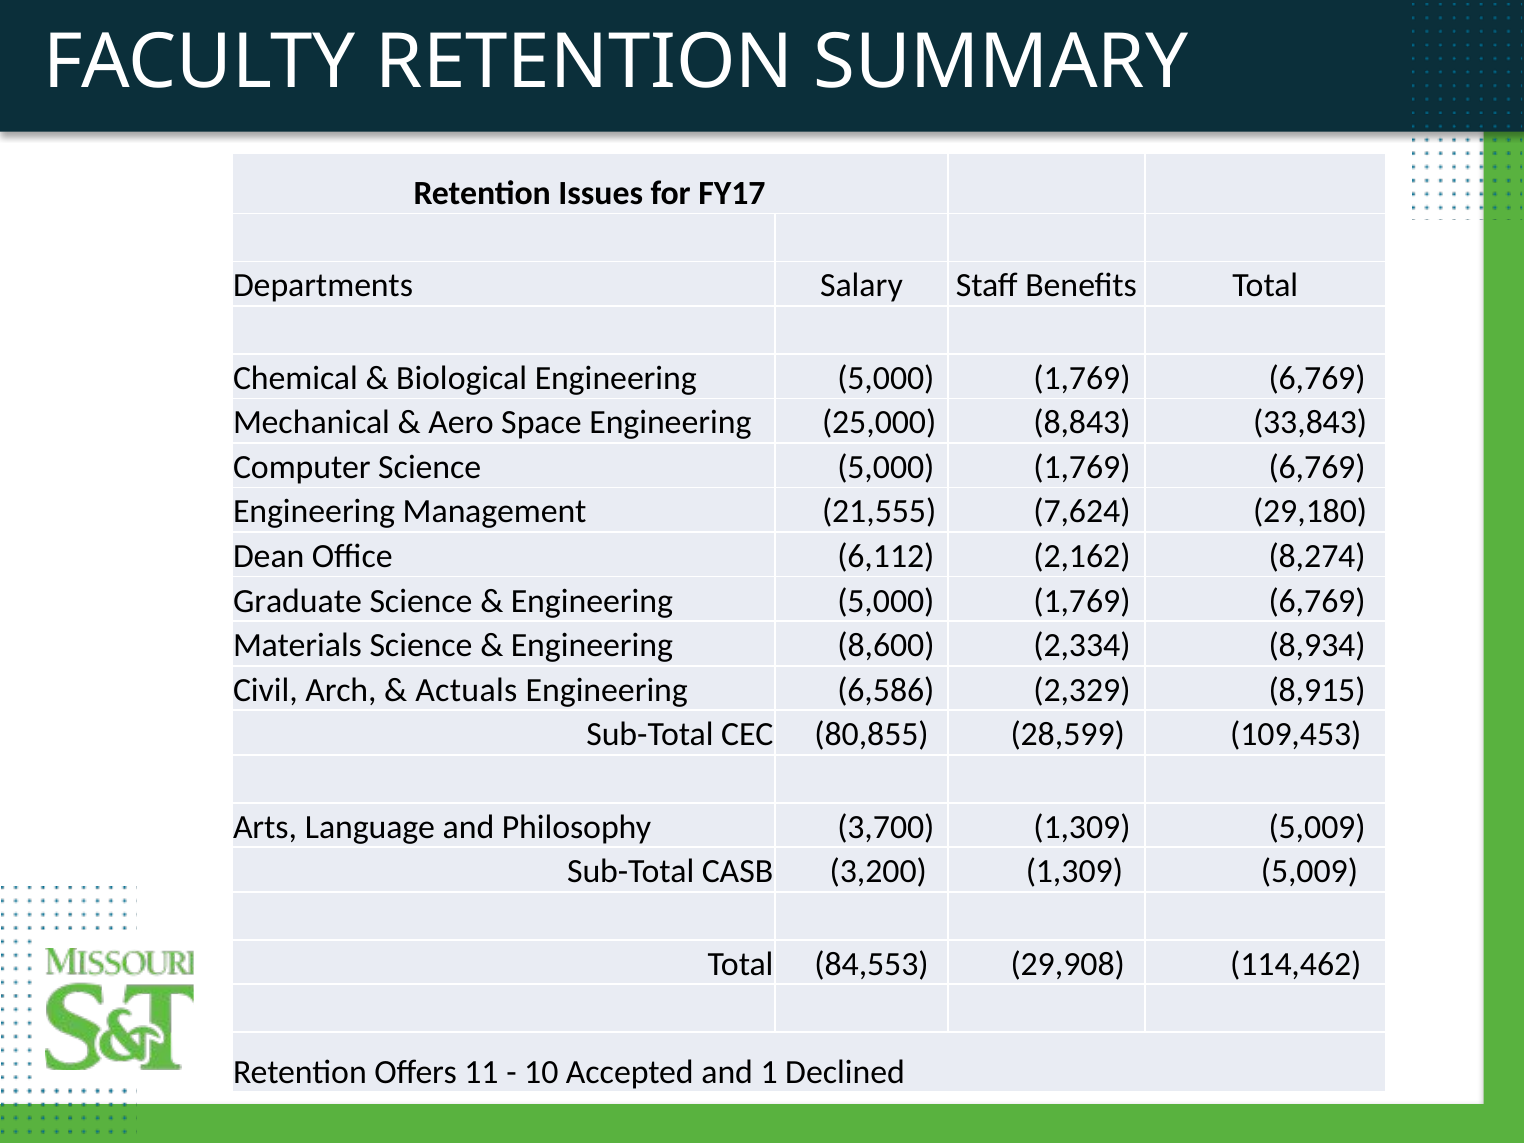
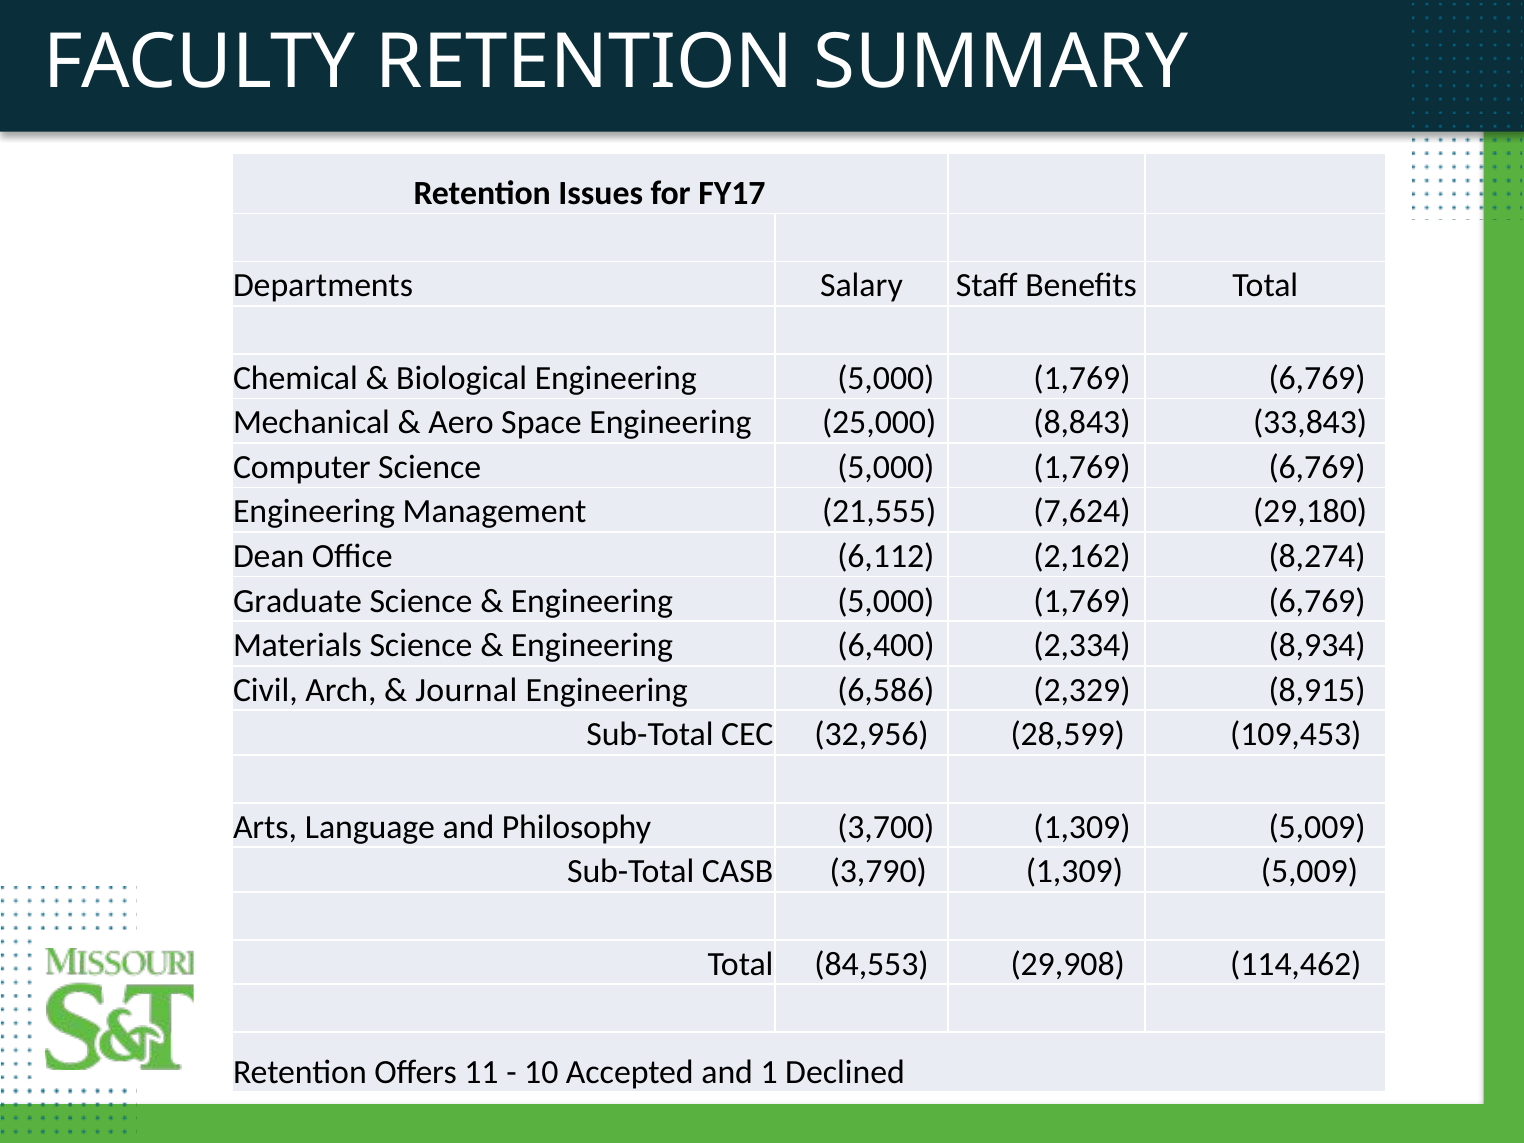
8,600: 8,600 -> 6,400 (886, 645)
Actuals: Actuals -> Journal (466, 690)
80,855: 80,855 -> 32,956 (872, 734)
3,200: 3,200 -> 3,790 (878, 871)
